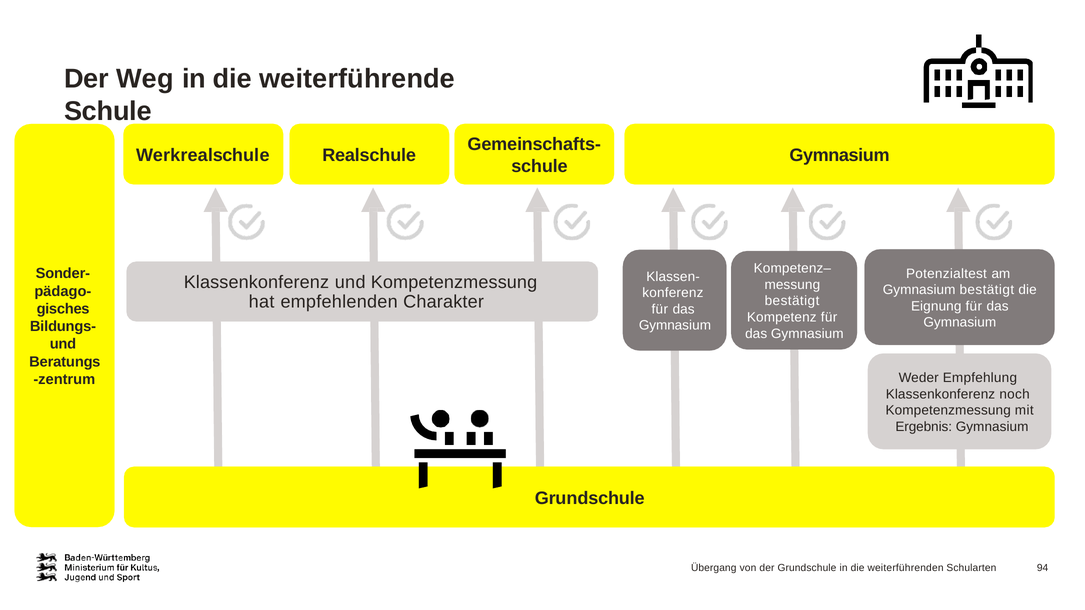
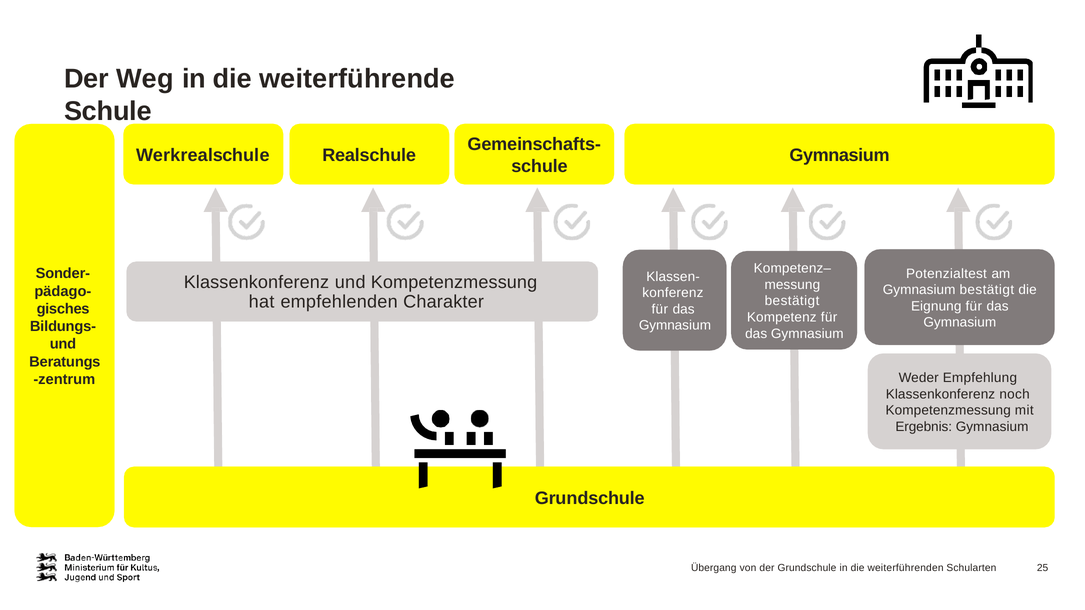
94: 94 -> 25 (1043, 568)
